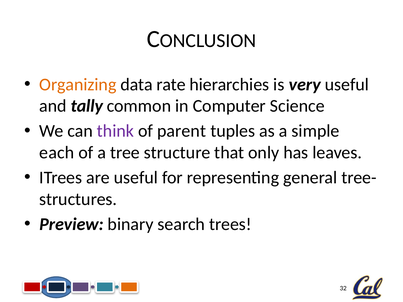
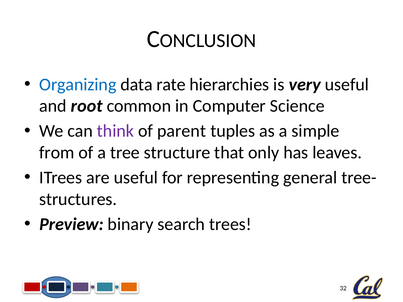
Organizing colour: orange -> blue (78, 85)
tally: tally -> root (87, 106)
each: each -> from (57, 153)
